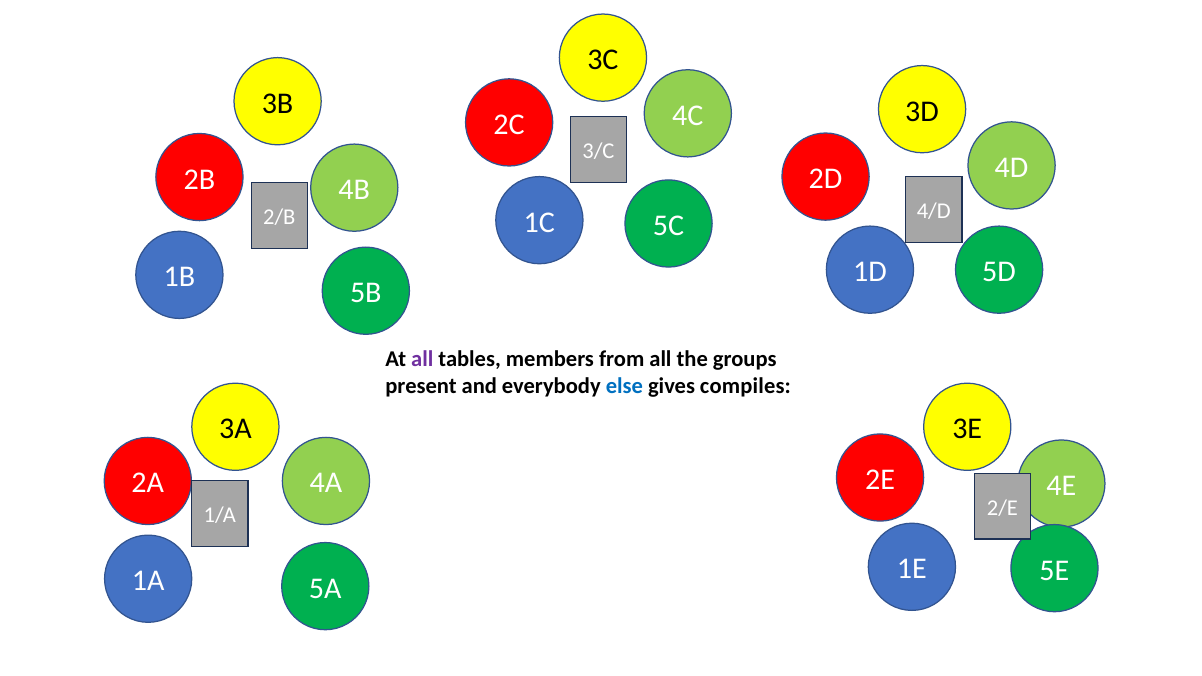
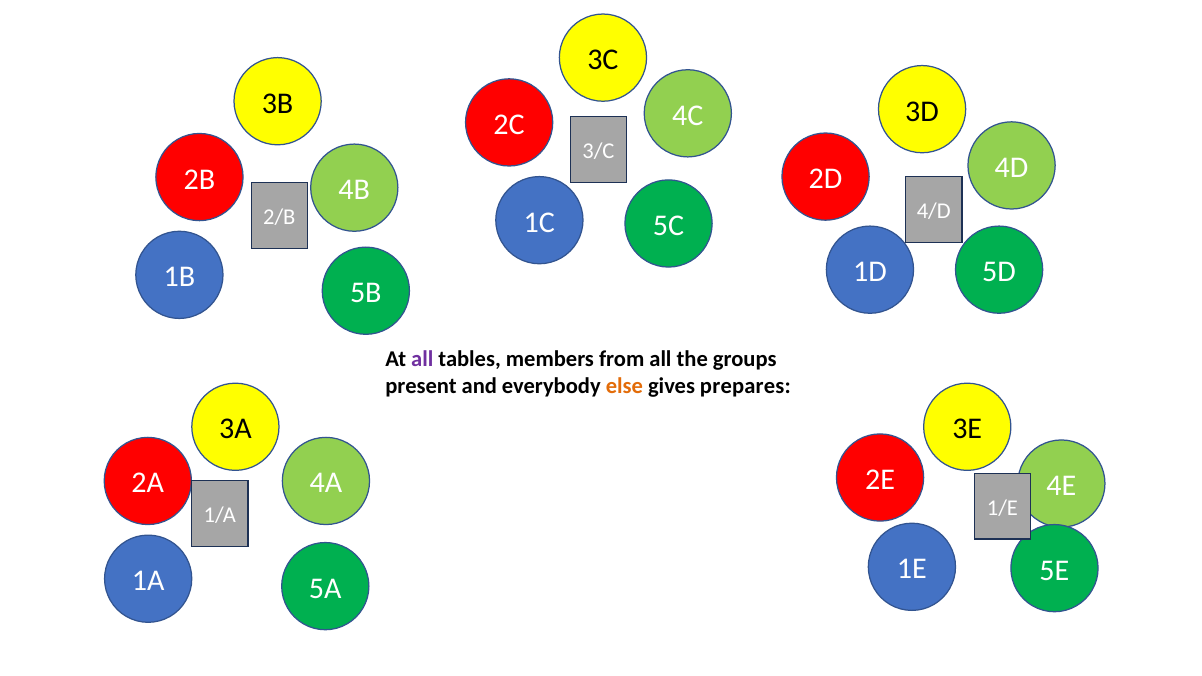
else colour: blue -> orange (624, 386)
compiles: compiles -> prepares (745, 386)
2/E: 2/E -> 1/E (1002, 508)
